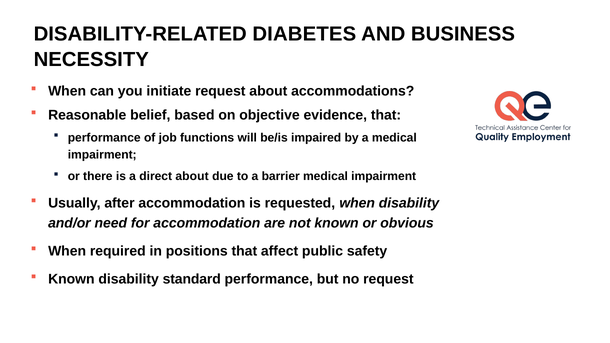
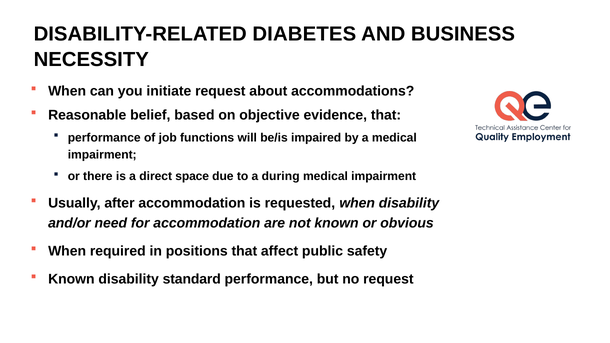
direct about: about -> space (192, 176)
barrier: barrier -> during (281, 176)
